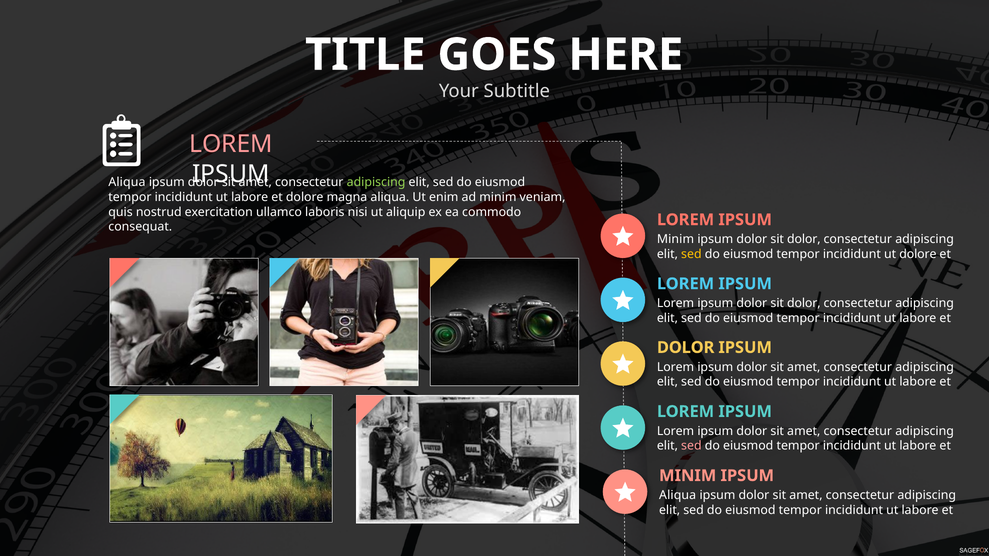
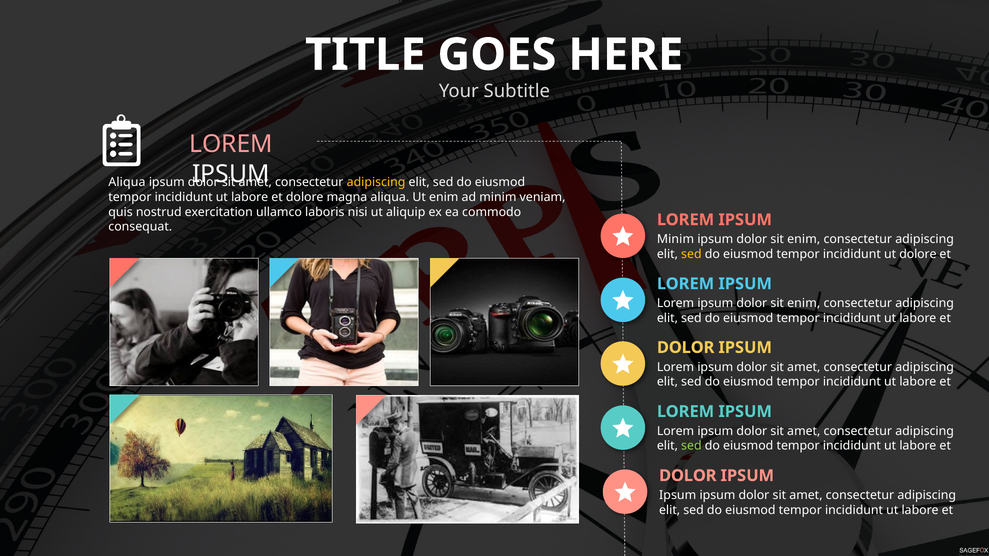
adipiscing colour: light green -> yellow (376, 182)
dolor: dolor -> enim (804, 239)
dolor: dolor -> enim (804, 303)
sed colour: pink -> light green (691, 446)
MINIM: MINIM -> DOLOR (688, 476)
Aliqua: Aliqua -> Ipsum (678, 495)
